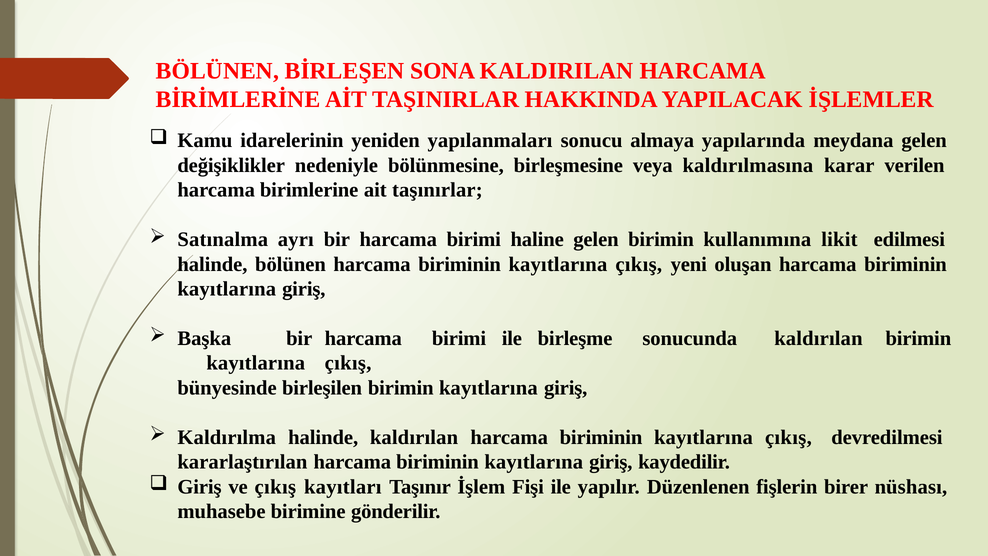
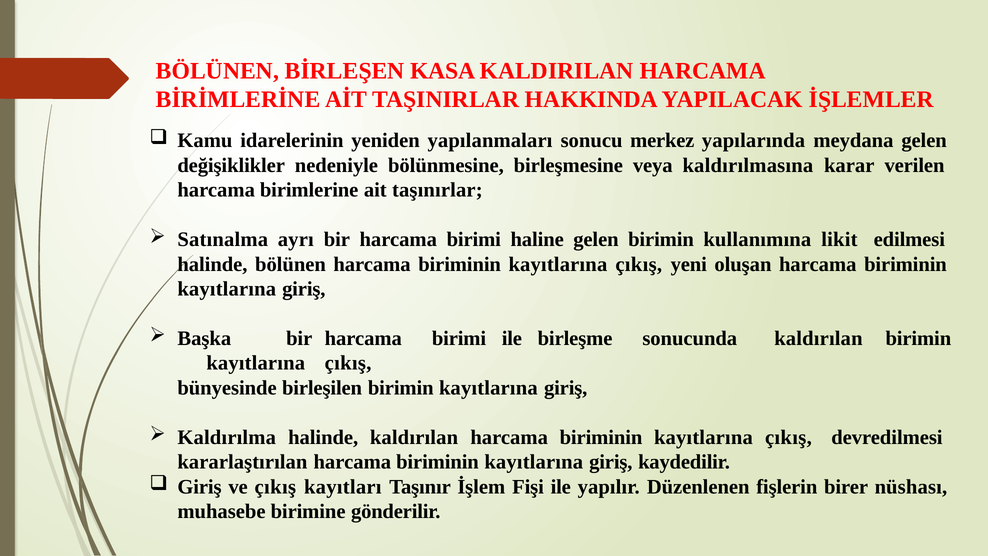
SONA: SONA -> KASA (443, 71)
almaya: almaya -> merkez (662, 141)
